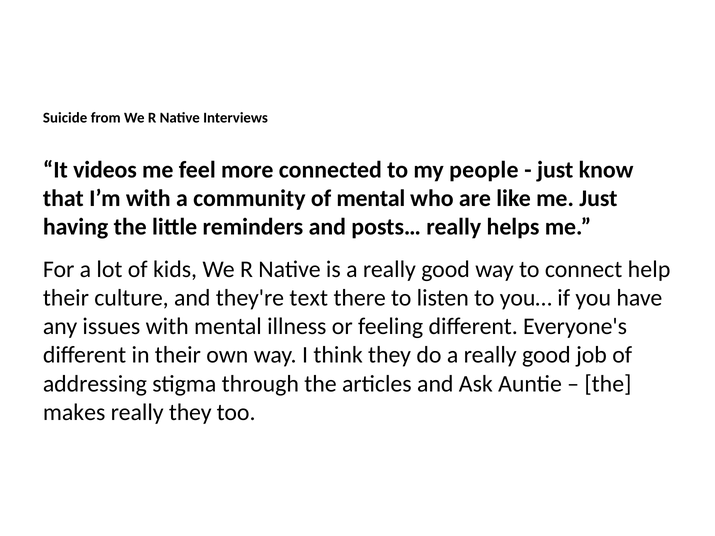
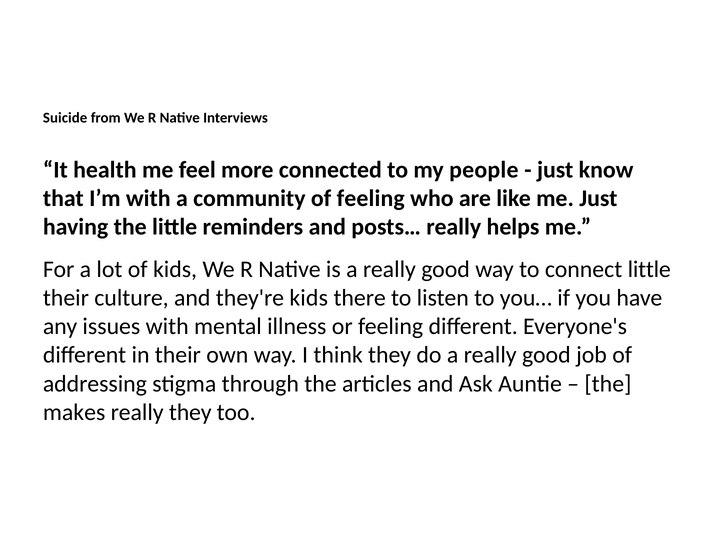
videos: videos -> health (105, 170)
of mental: mental -> feeling (371, 199)
connect help: help -> little (649, 269)
they're text: text -> kids (309, 298)
